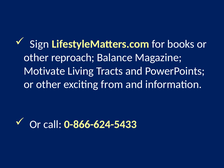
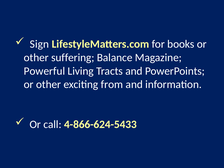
reproach: reproach -> suffering (73, 58)
Motivate: Motivate -> Powerful (44, 71)
0-866-624-5433: 0-866-624-5433 -> 4-866-624-5433 (100, 124)
